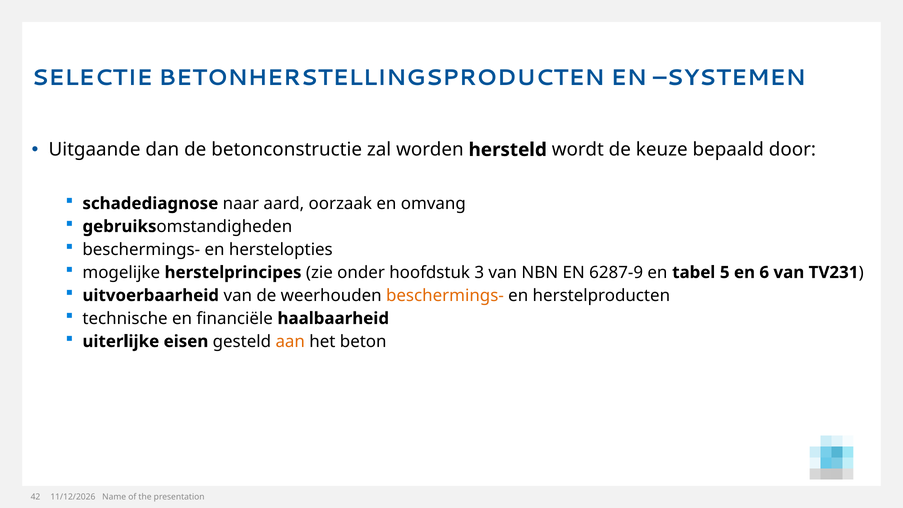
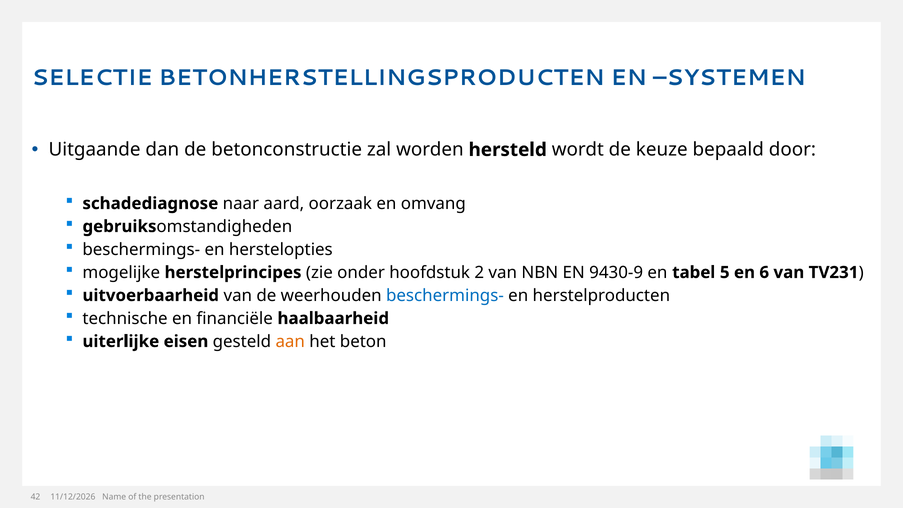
3: 3 -> 2 (479, 272)
6287-9: 6287-9 -> 9430-9 (616, 272)
beschermings- colour: orange -> blue (445, 295)
